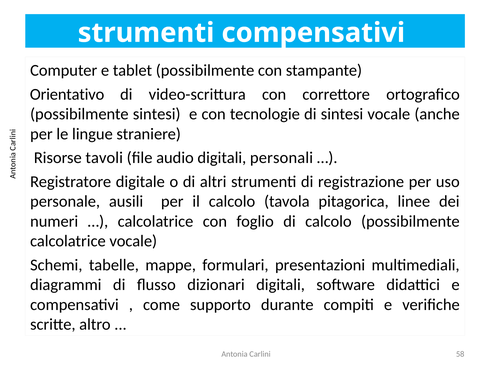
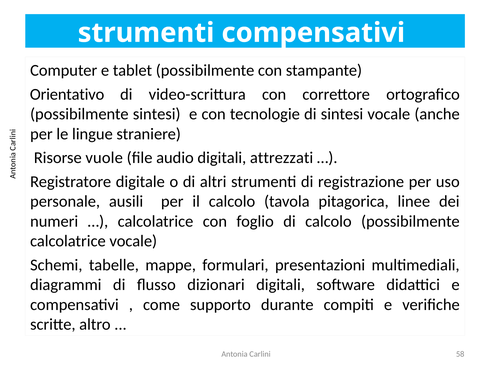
tavoli: tavoli -> vuole (104, 158)
personali: personali -> attrezzati (282, 158)
